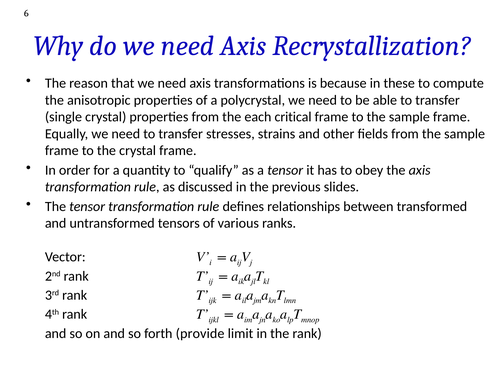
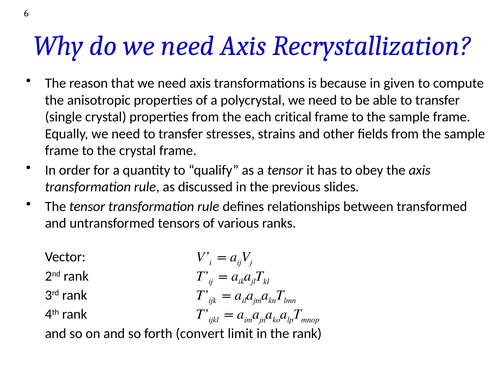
these: these -> given (399, 83)
provide: provide -> convert (200, 333)
